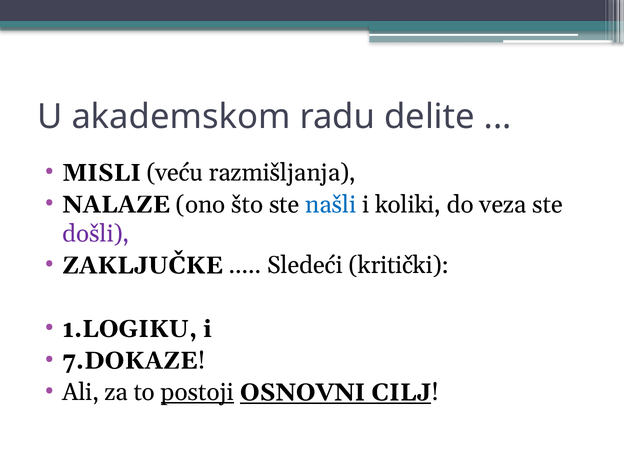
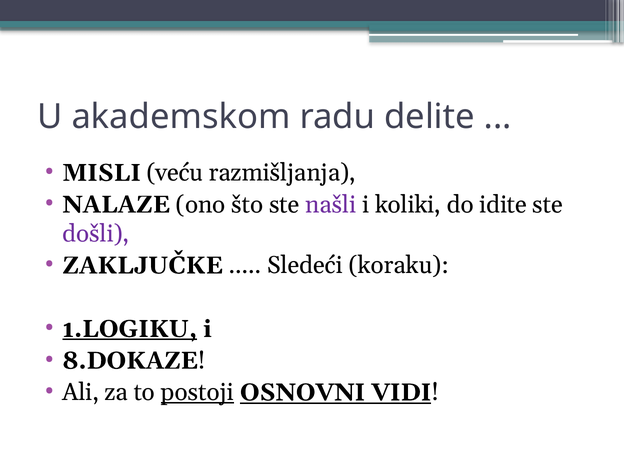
našli colour: blue -> purple (331, 205)
veza: veza -> idite (503, 205)
kritički: kritički -> koraku (399, 265)
1.LOGIKU underline: none -> present (130, 329)
7.DOKAZE: 7.DOKAZE -> 8.DOKAZE (130, 361)
CILJ: CILJ -> VIDI (401, 392)
